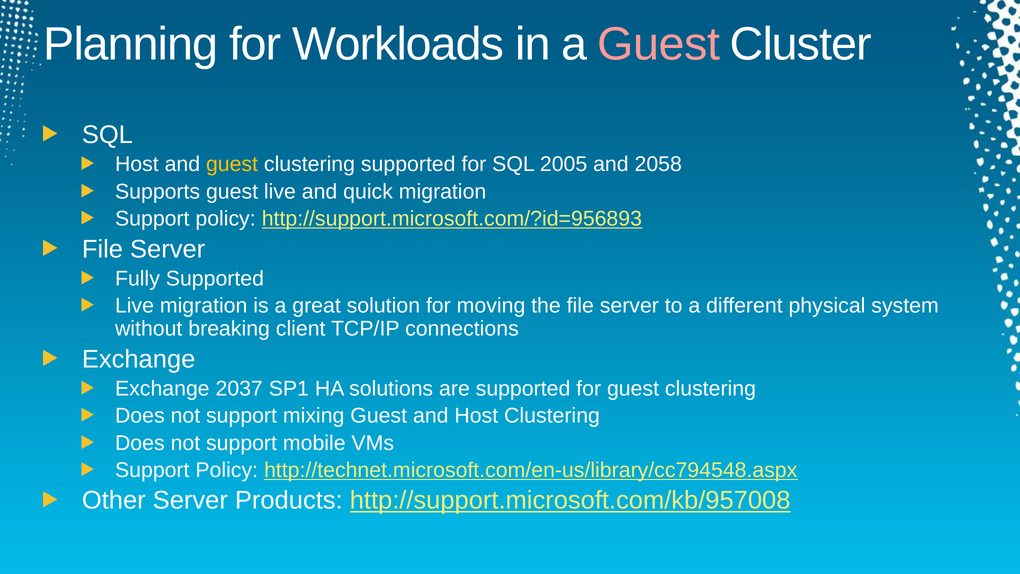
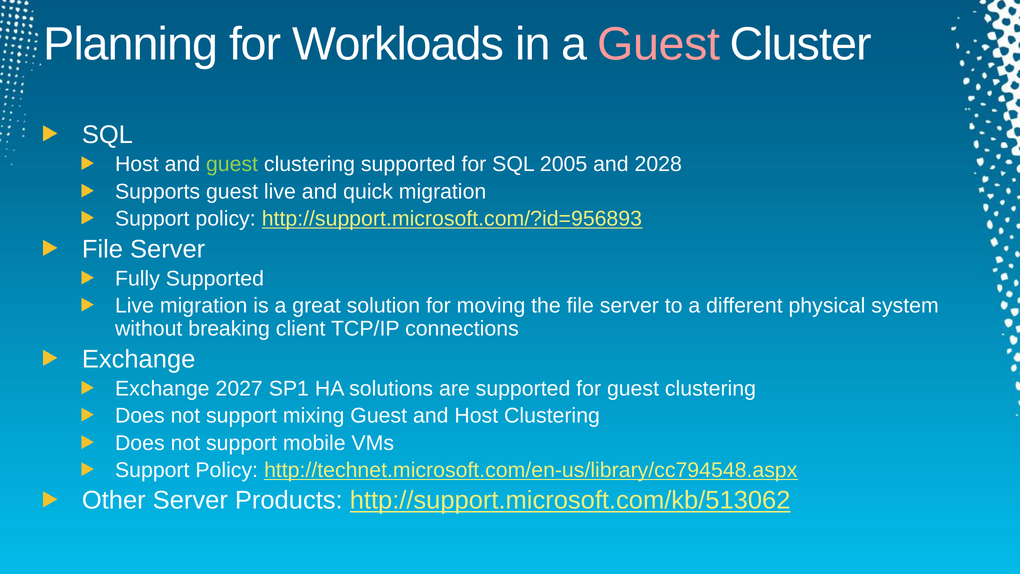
guest colour: yellow -> light green (232, 164)
2058: 2058 -> 2028 (658, 164)
2037: 2037 -> 2027 (239, 389)
http://support.microsoft.com/kb/957008: http://support.microsoft.com/kb/957008 -> http://support.microsoft.com/kb/513062 (570, 500)
